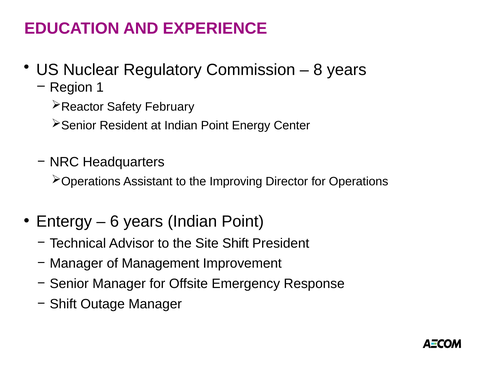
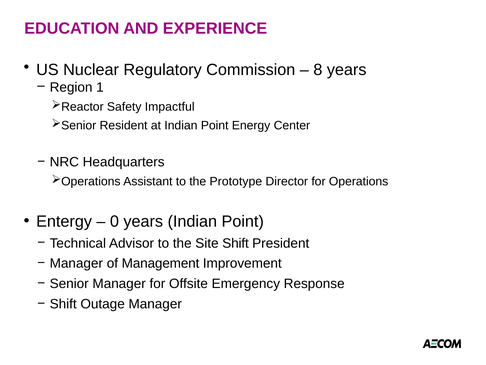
February: February -> Impactful (170, 107)
Improving: Improving -> Prototype (236, 181)
6: 6 -> 0 (114, 221)
